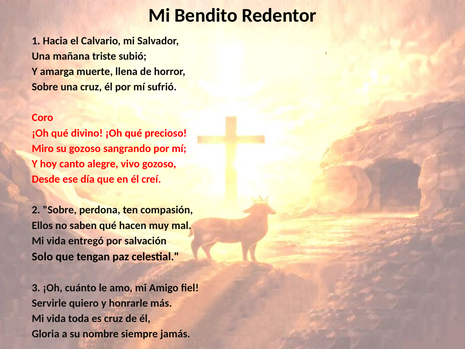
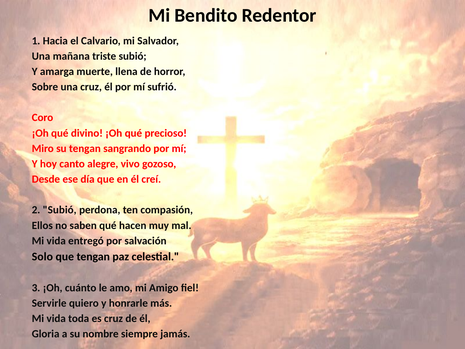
su gozoso: gozoso -> tengan (85, 148)
2 Sobre: Sobre -> Subió (60, 210)
